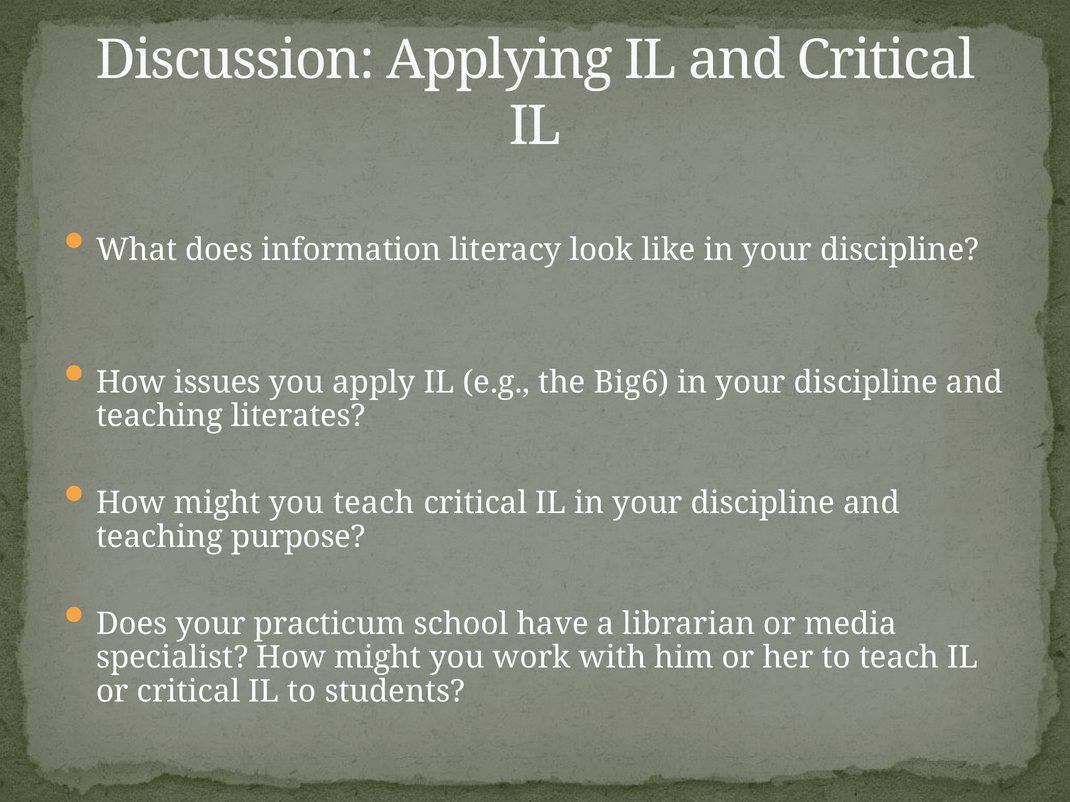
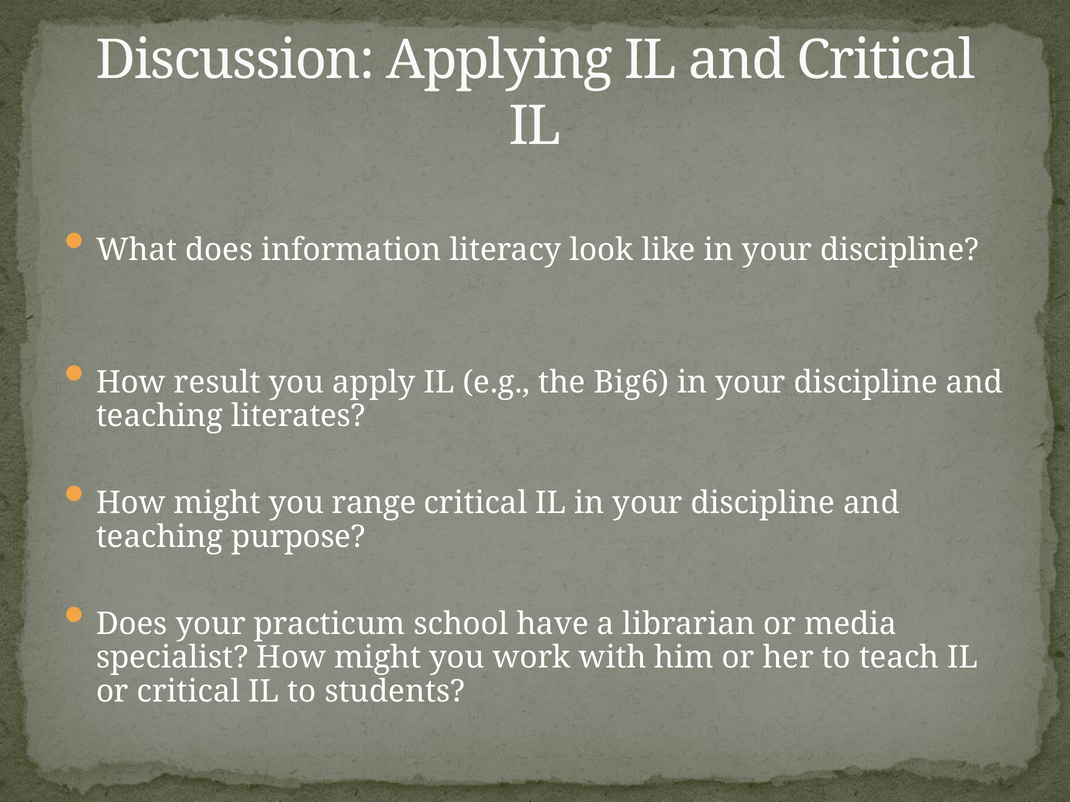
issues: issues -> result (217, 383)
you teach: teach -> range (374, 503)
